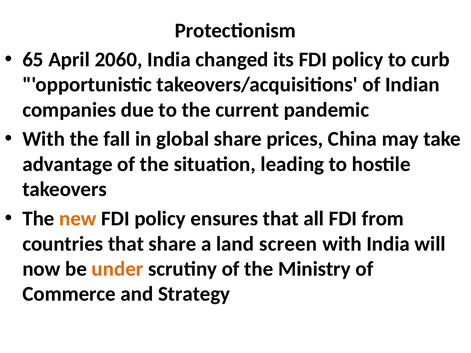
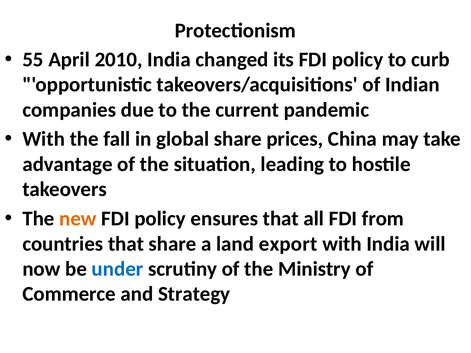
65: 65 -> 55 (33, 60)
2060: 2060 -> 2010 (119, 60)
screen: screen -> export (288, 244)
under colour: orange -> blue (117, 269)
